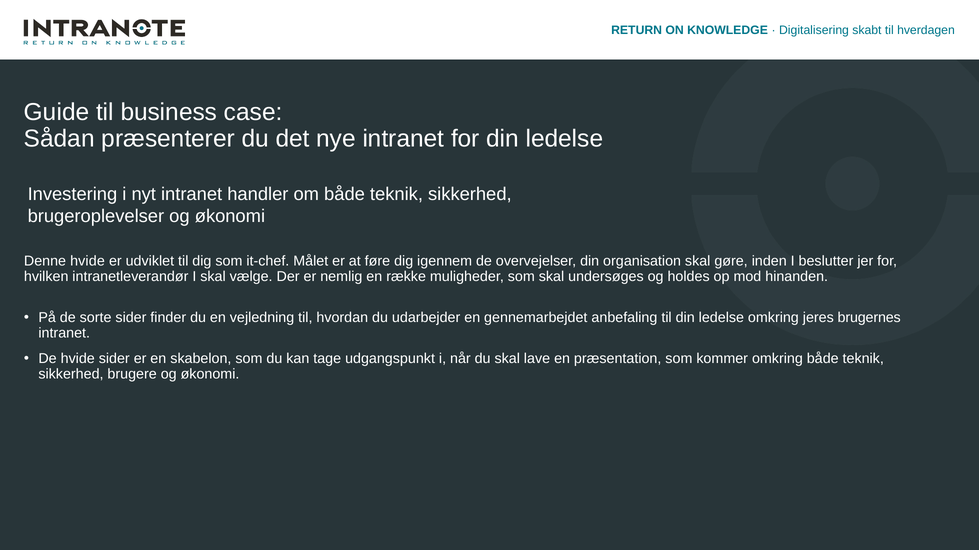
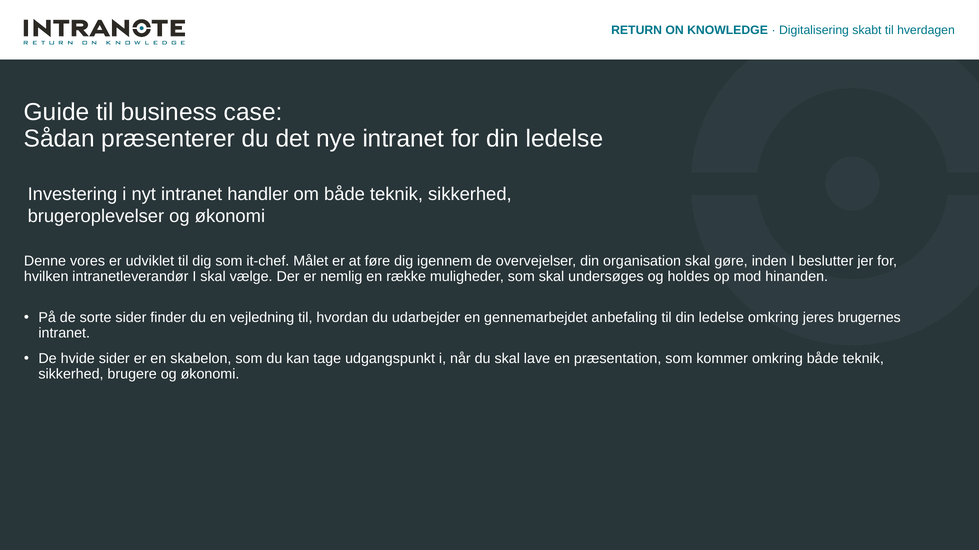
Denne hvide: hvide -> vores (88, 261)
